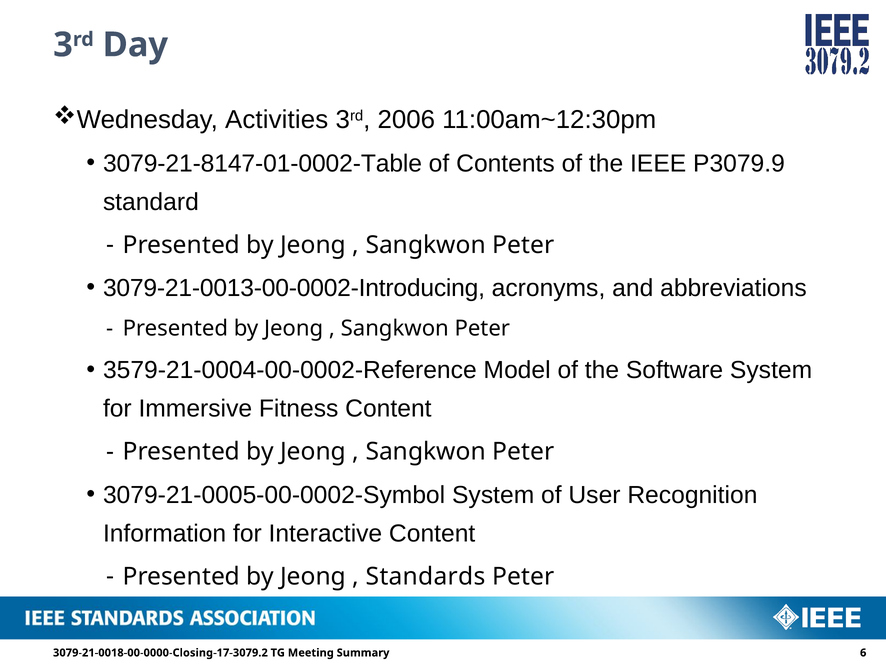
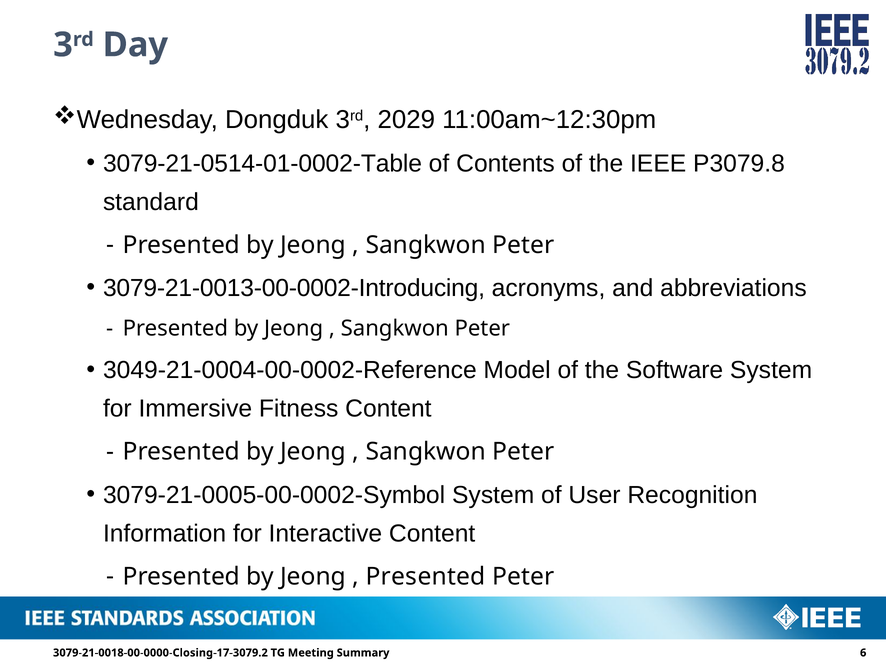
Activities: Activities -> Dongduk (277, 120)
2006: 2006 -> 2029 (406, 120)
3079-21-8147-01-0002-Table: 3079-21-8147-01-0002-Table -> 3079-21-0514-01-0002-Table (263, 163)
P3079.9: P3079.9 -> P3079.8 (739, 163)
3579-21-0004-00-0002-Reference: 3579-21-0004-00-0002-Reference -> 3049-21-0004-00-0002-Reference (290, 370)
Standards: Standards -> Presented (426, 576)
